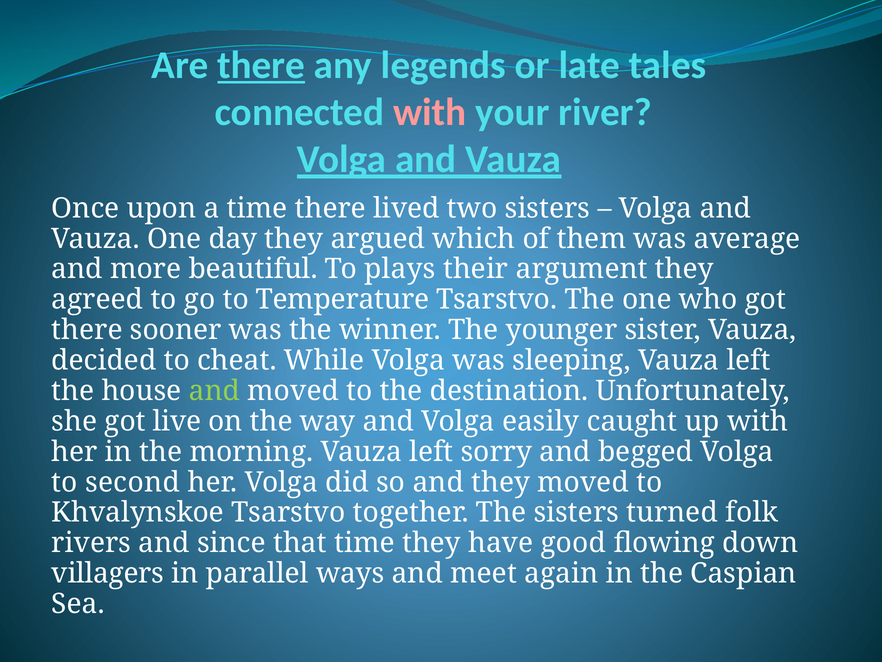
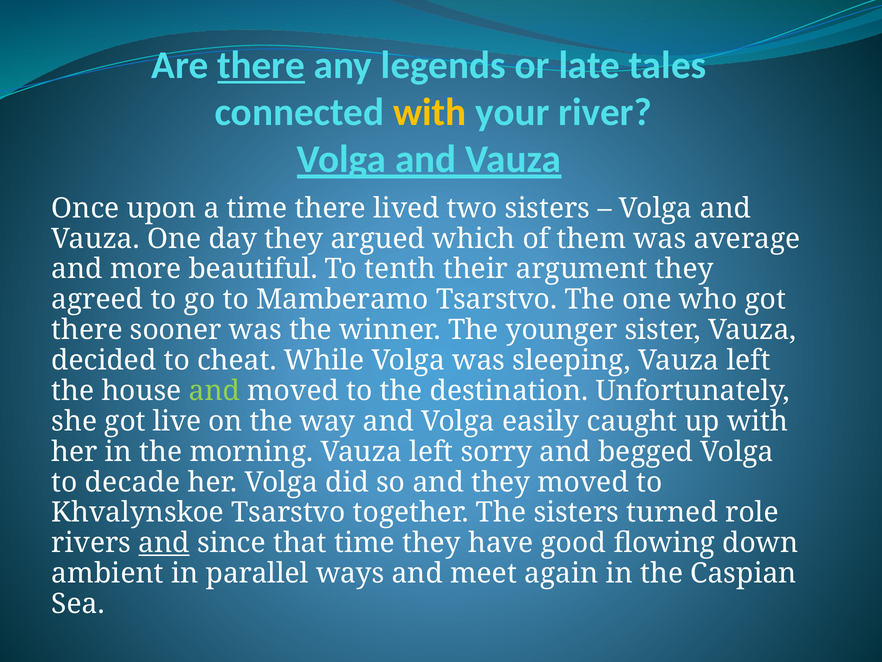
with colour: pink -> yellow (430, 112)
plays: plays -> tenth (400, 269)
Temperature: Temperature -> Mamberamo (342, 299)
second: second -> decade (133, 482)
folk: folk -> role (752, 512)
and underline: none -> present (164, 543)
villagers: villagers -> ambient (108, 573)
